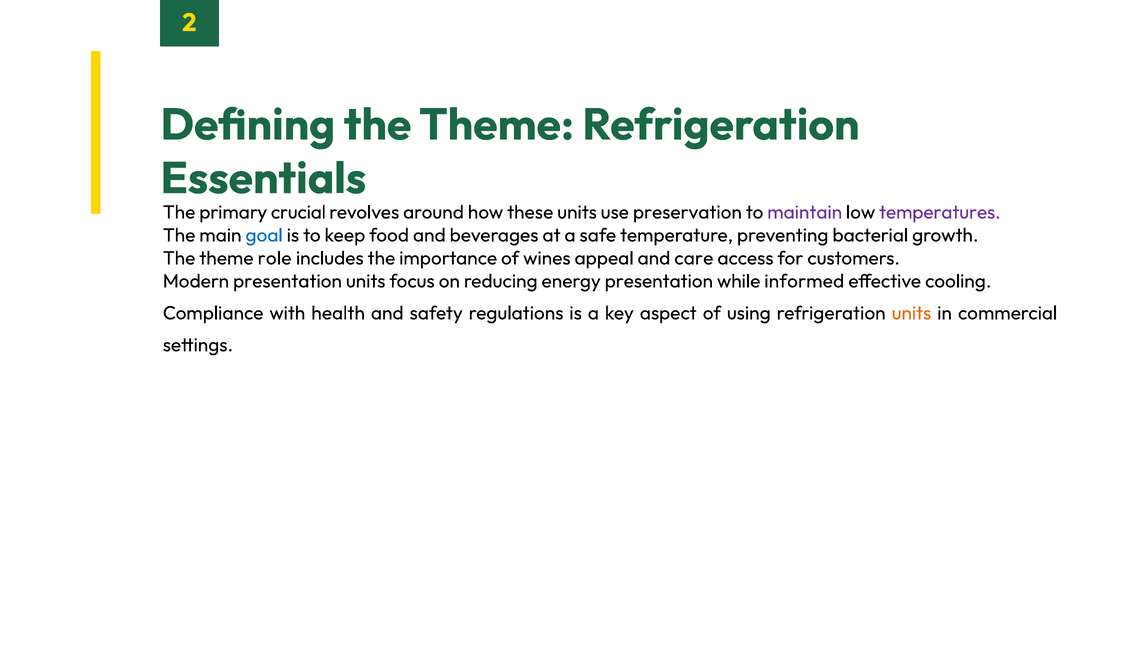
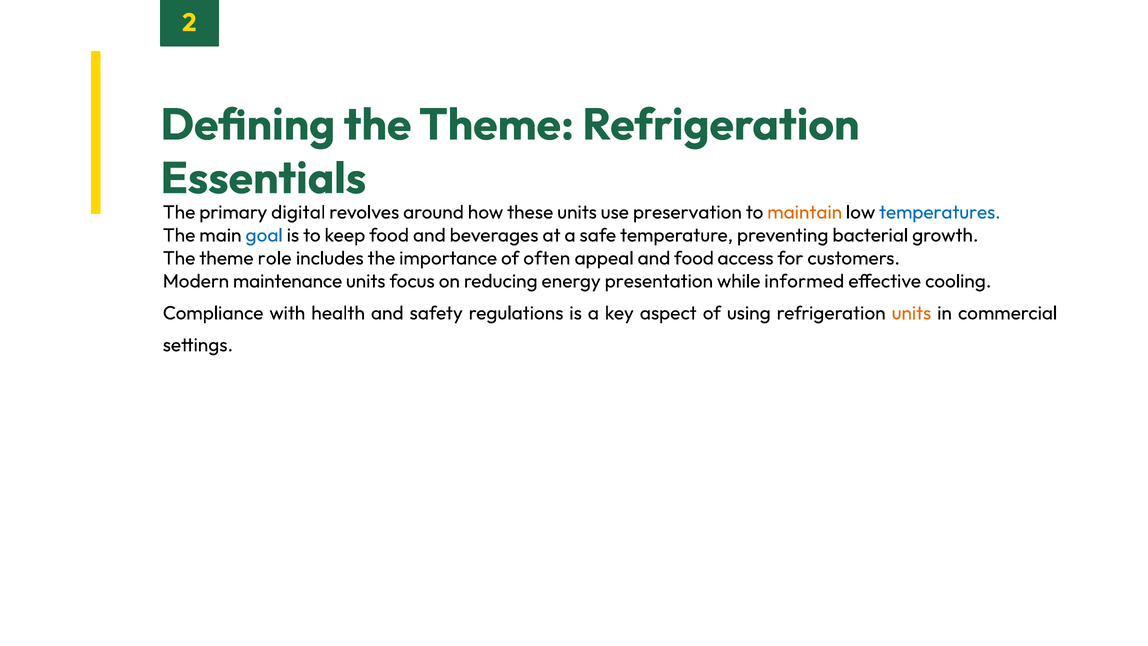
crucial: crucial -> digital (298, 212)
maintain colour: purple -> orange (805, 212)
temperatures colour: purple -> blue (940, 212)
wines: wines -> often (547, 258)
and care: care -> food (694, 258)
Modern presentation: presentation -> maintenance (288, 281)
